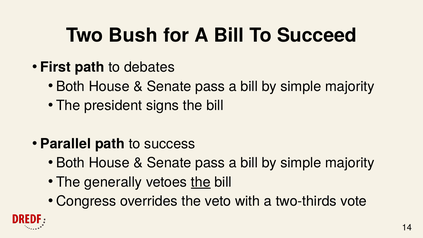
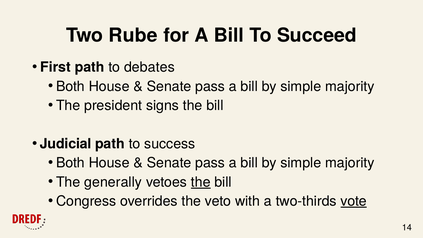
Bush: Bush -> Rube (133, 36)
Parallel: Parallel -> Judicial (66, 144)
vote underline: none -> present (354, 201)
